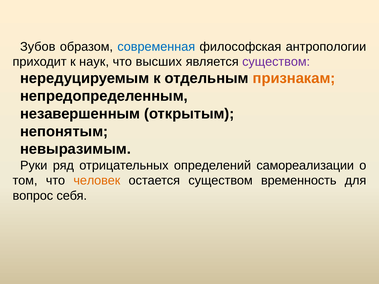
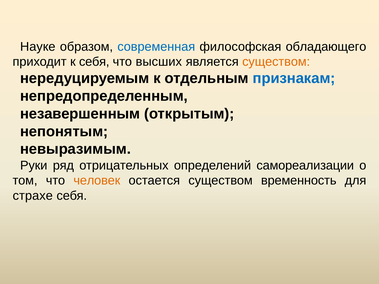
Зубов: Зубов -> Науке (38, 47)
антропологии: антропологии -> обладающего (326, 47)
к наук: наук -> себя (94, 62)
существом colour: purple -> orange (276, 62)
признакам colour: orange -> blue (294, 78)
вопрос: вопрос -> страхе (33, 196)
